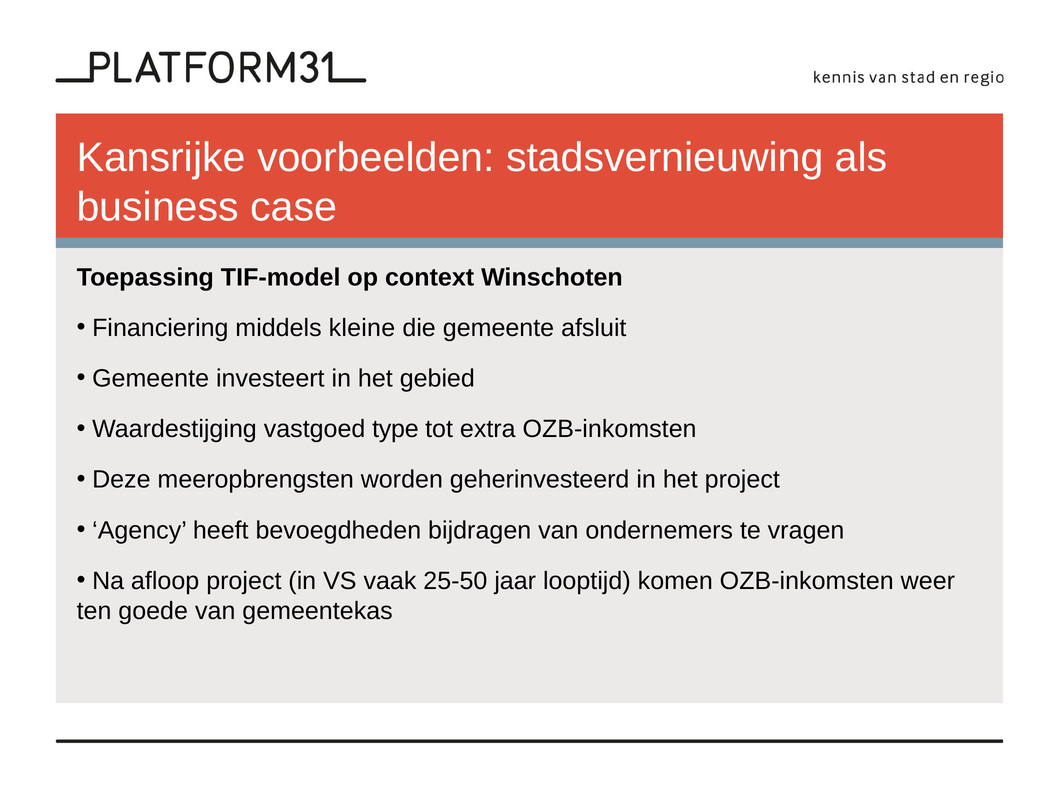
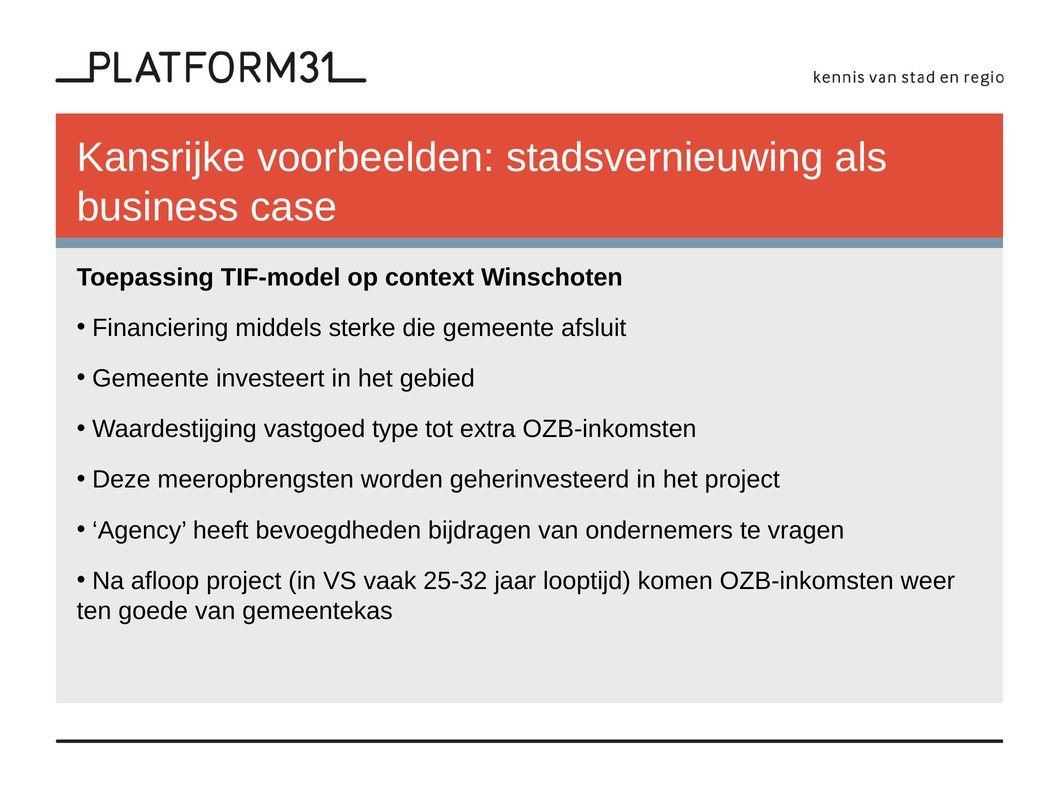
kleine: kleine -> sterke (362, 328)
25-50: 25-50 -> 25-32 (455, 581)
